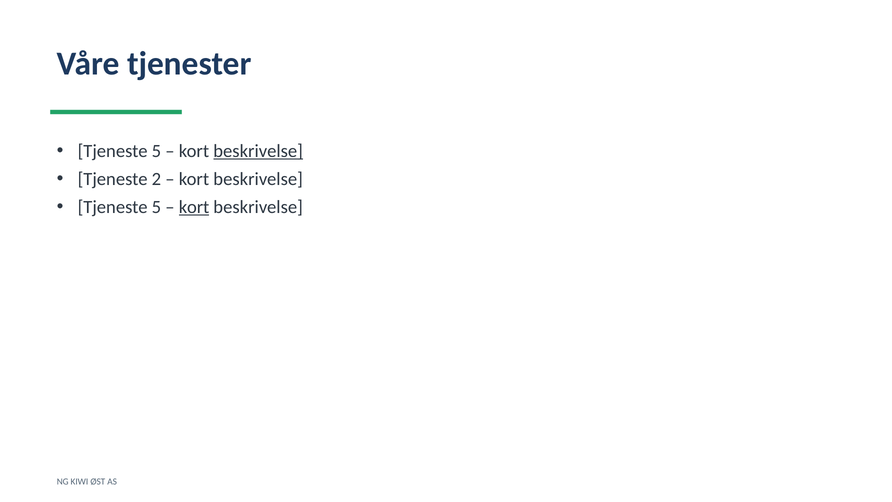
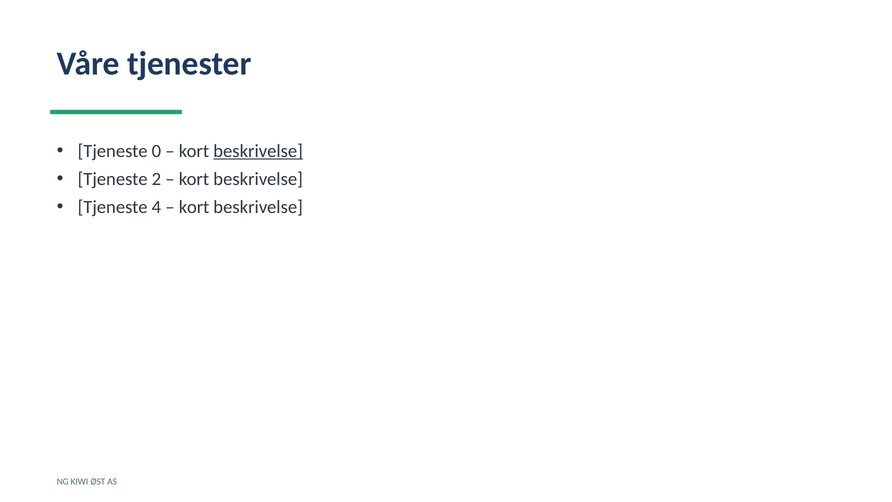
5: 5 -> 0 (156, 151)
5: 5 -> 4 (156, 207)
kort underline: present -> none (194, 207)
